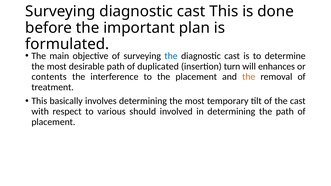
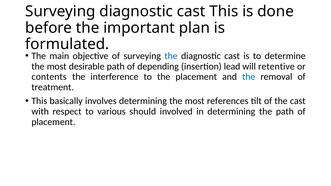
duplicated: duplicated -> depending (158, 66)
turn: turn -> lead (232, 66)
enhances: enhances -> retentive (276, 66)
the colour: orange -> blue (249, 77)
temporary: temporary -> references (228, 101)
